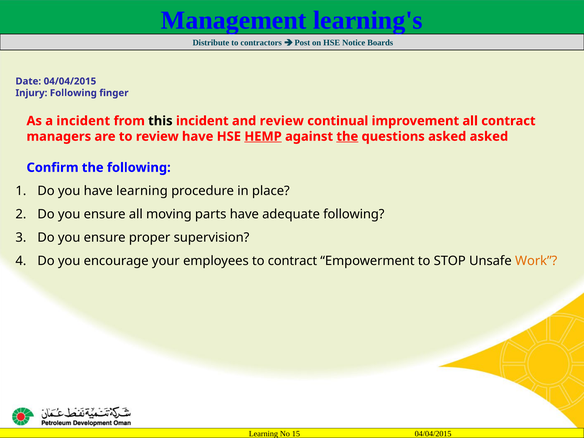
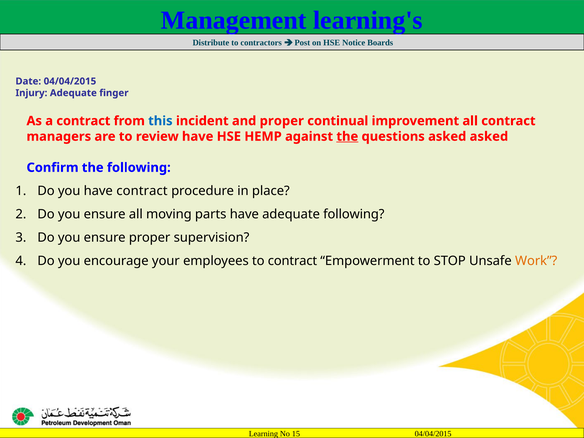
Injury Following: Following -> Adequate (73, 93)
a incident: incident -> contract (83, 121)
this colour: black -> blue (160, 121)
and review: review -> proper (282, 121)
HEMP underline: present -> none (263, 136)
have learning: learning -> contract (142, 191)
